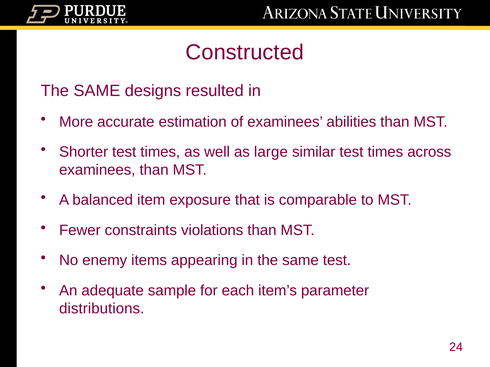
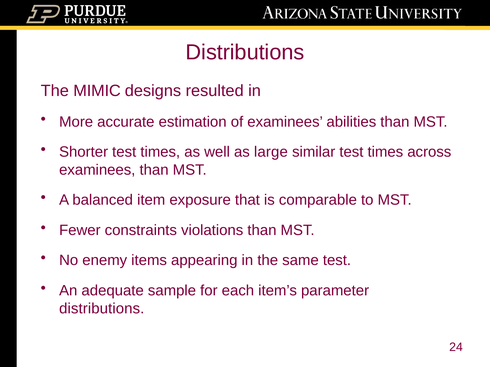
Constructed: Constructed -> Distributions (245, 53)
SAME: SAME -> MIMIC (97, 91)
